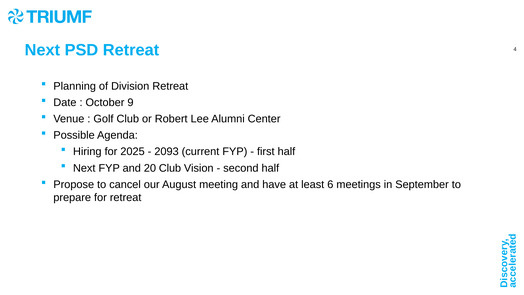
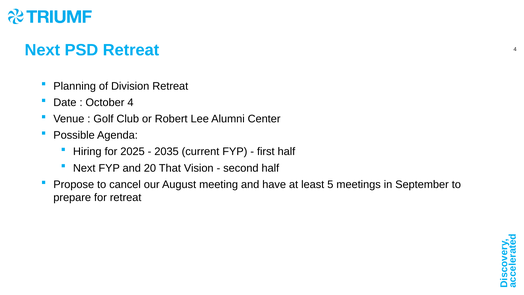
October 9: 9 -> 4 (131, 102)
2093: 2093 -> 2035 (167, 152)
20 Club: Club -> That (170, 168)
6: 6 -> 5 (330, 184)
